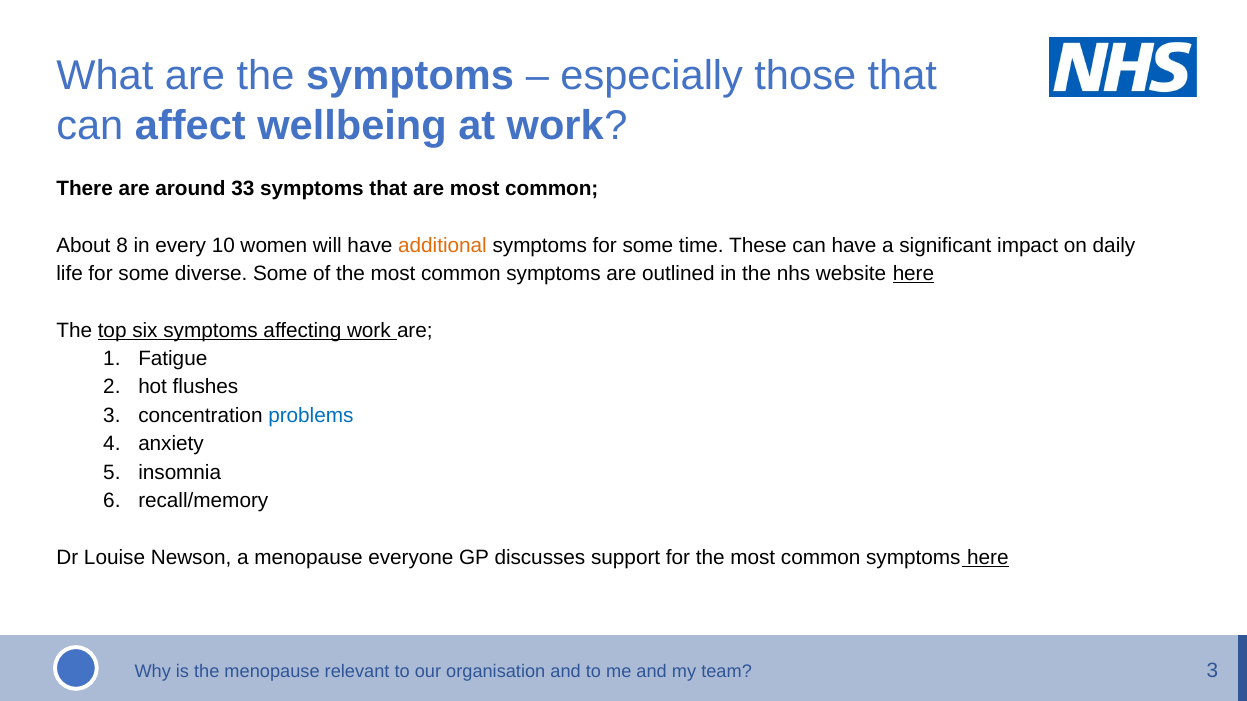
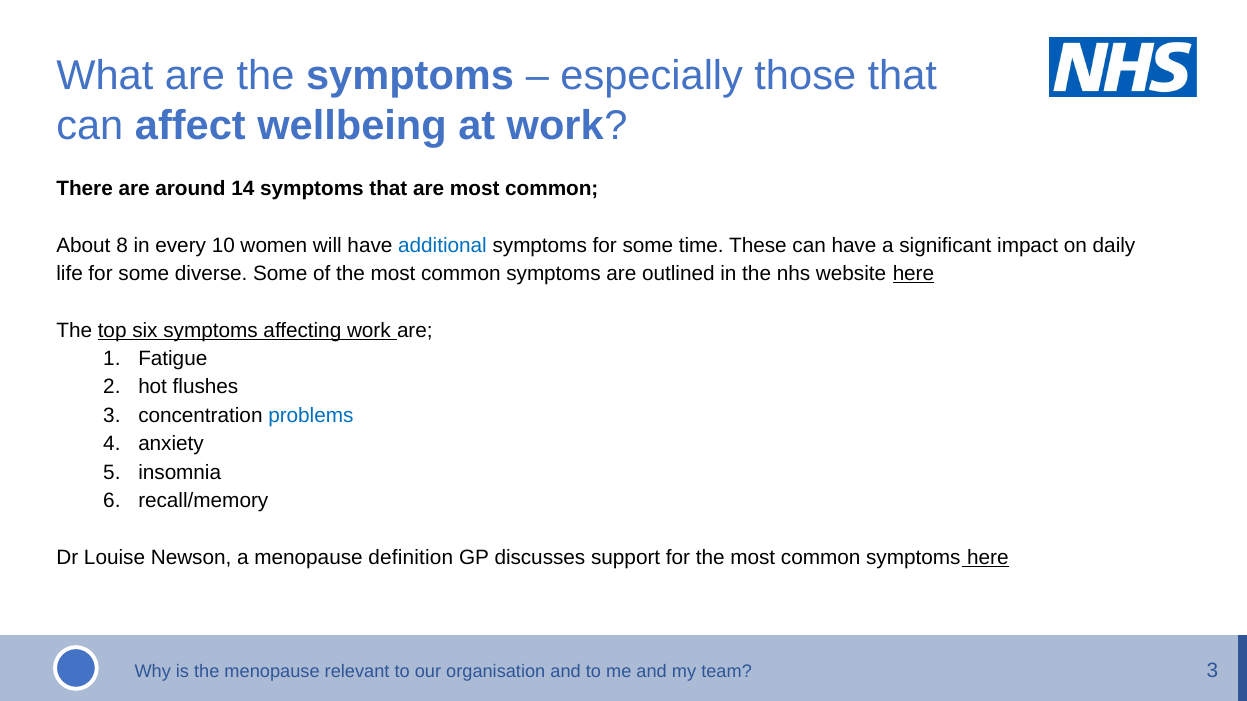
33: 33 -> 14 (243, 189)
additional colour: orange -> blue (442, 245)
everyone: everyone -> definition (411, 558)
